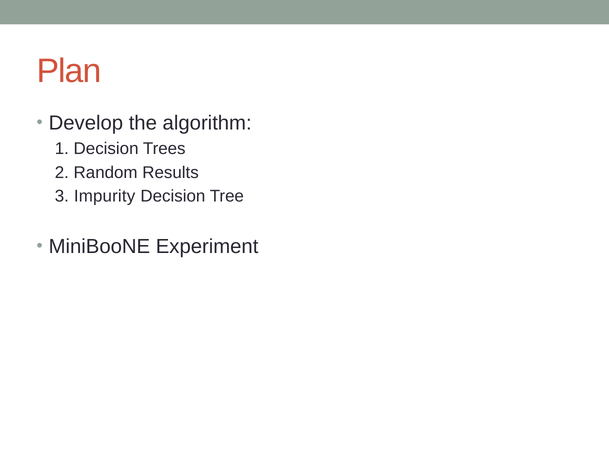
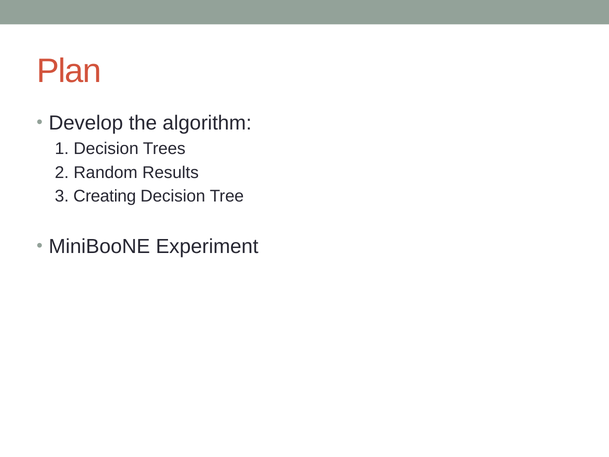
Impurity: Impurity -> Creating (105, 196)
